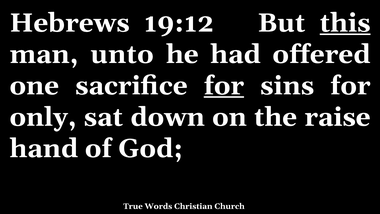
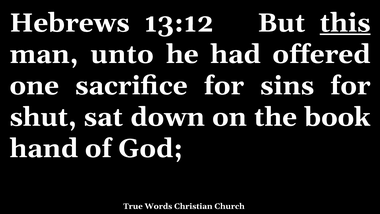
19:12: 19:12 -> 13:12 (179, 23)
for underline: present -> none (224, 86)
only: only -> shut (43, 117)
raise: raise -> book (338, 117)
